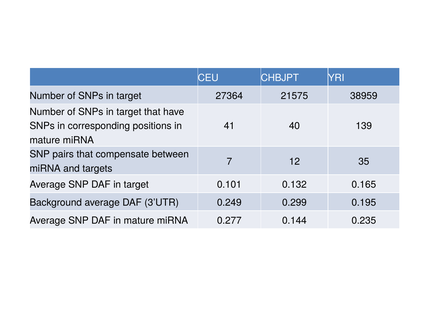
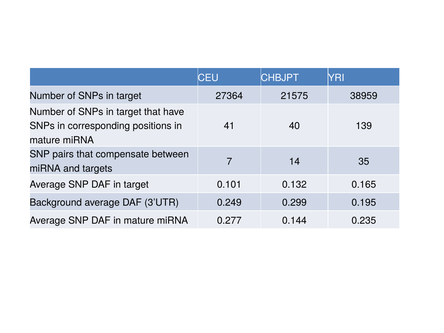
12: 12 -> 14 (294, 161)
